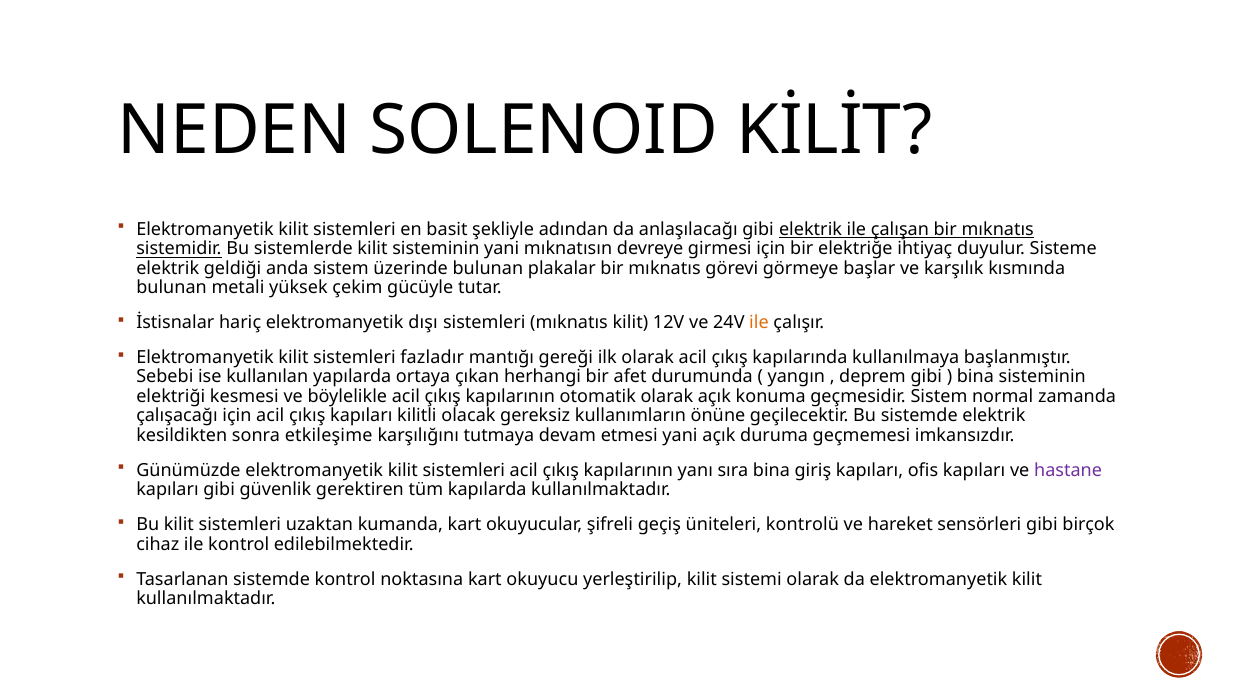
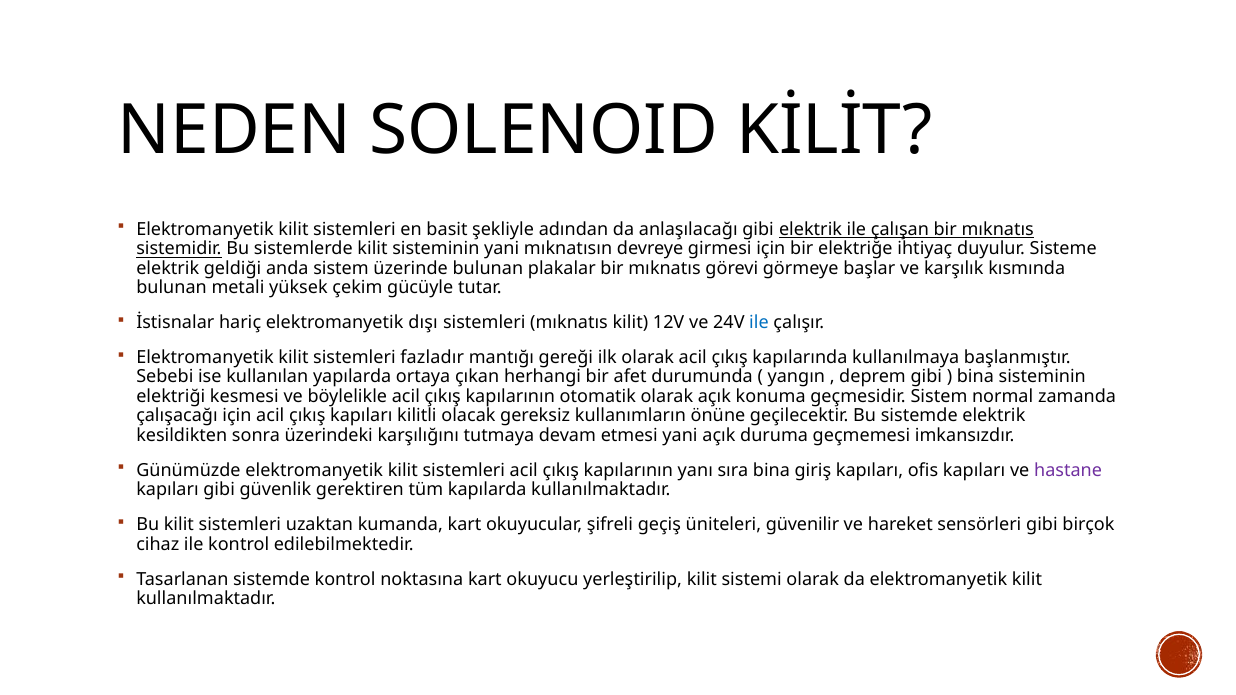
ile colour: orange -> blue (759, 323)
etkileşime: etkileşime -> üzerindeki (329, 436)
kontrolü: kontrolü -> güvenilir (803, 525)
